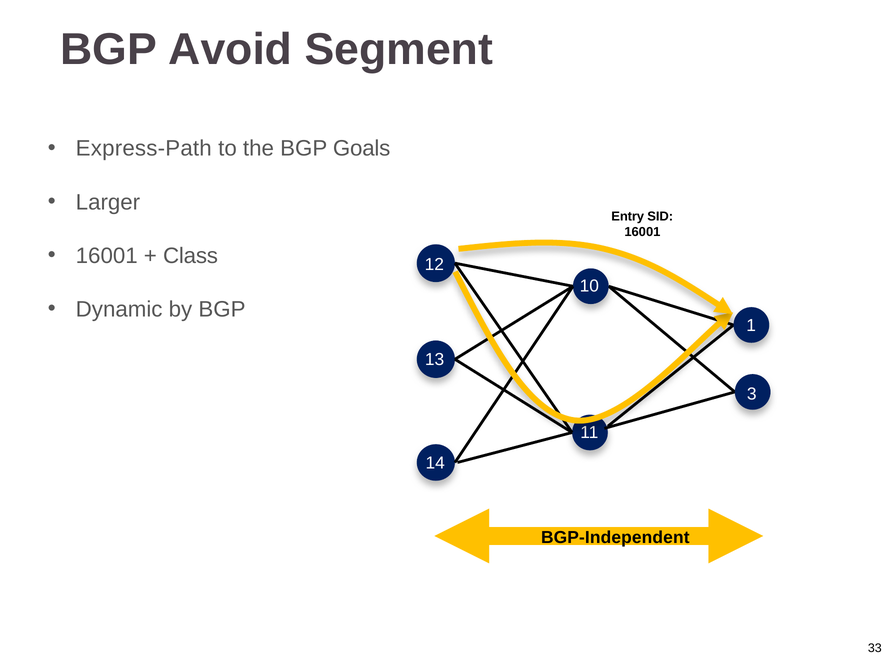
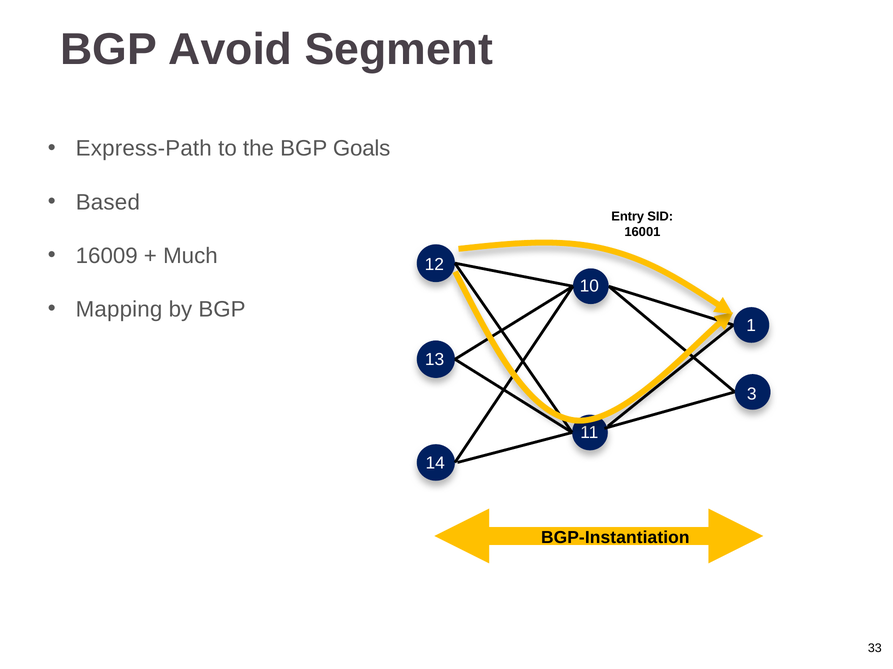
Larger: Larger -> Based (108, 202)
16001: 16001 -> 16009 (107, 256)
Class: Class -> Much (190, 256)
Dynamic: Dynamic -> Mapping (119, 310)
BGP-Independent: BGP-Independent -> BGP-Instantiation (615, 538)
